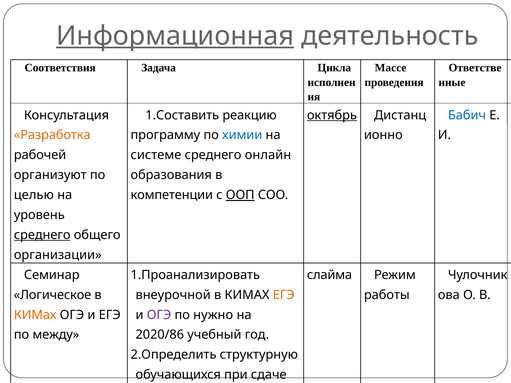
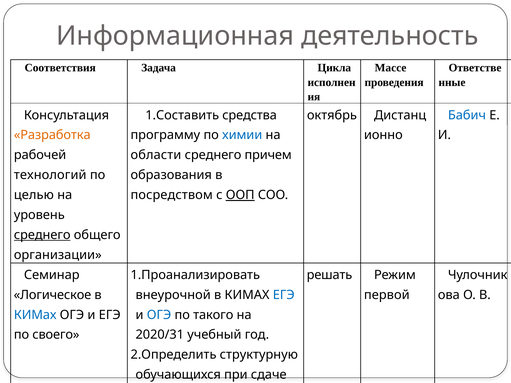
Информационная underline: present -> none (175, 36)
реакцию: реакцию -> средства (250, 115)
октябрь underline: present -> none (332, 115)
системе: системе -> области (156, 155)
онлайн: онлайн -> причем (268, 155)
организуют: организуют -> технологий (50, 175)
компетенции: компетенции -> посредством (172, 195)
слайма: слайма -> решать (329, 275)
ЕГЭ colour: orange -> blue (284, 295)
работы: работы -> первой (387, 295)
КИМах colour: orange -> blue (35, 315)
ОГЭ colour: purple -> blue (159, 315)
нужно: нужно -> такого (213, 315)
между: между -> своего (56, 335)
2020/86: 2020/86 -> 2020/31 (160, 335)
